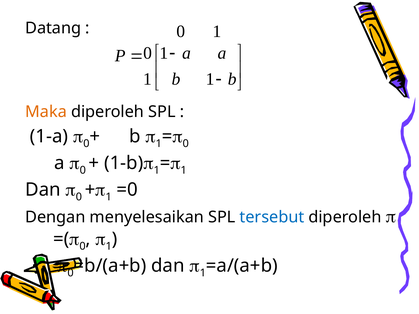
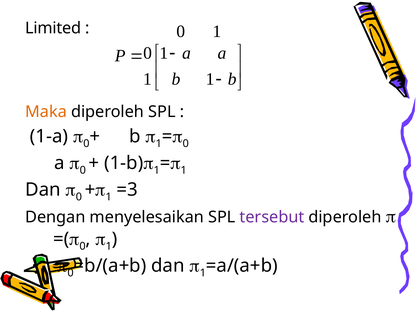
Datang: Datang -> Limited (53, 28)
=0: =0 -> =3 (127, 190)
tersebut colour: blue -> purple (272, 217)
